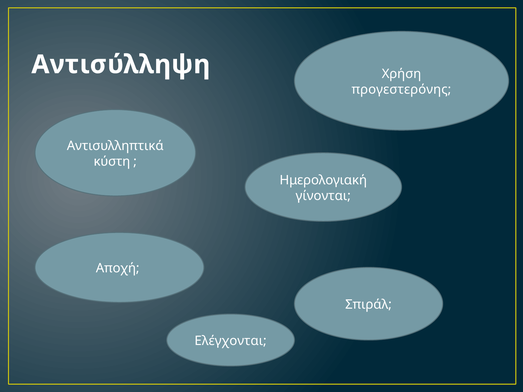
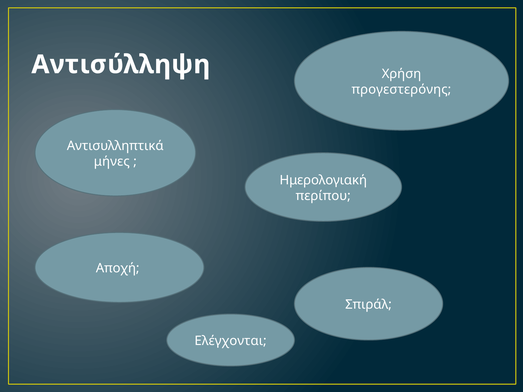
κύστη: κύστη -> μήνες (112, 162)
γίνονται: γίνονται -> περίπου (323, 196)
